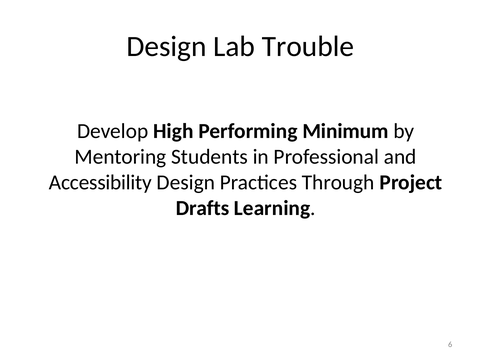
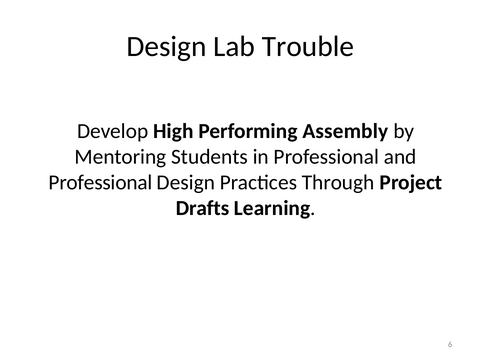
Minimum: Minimum -> Assembly (345, 131)
Accessibility: Accessibility -> Professional (100, 182)
